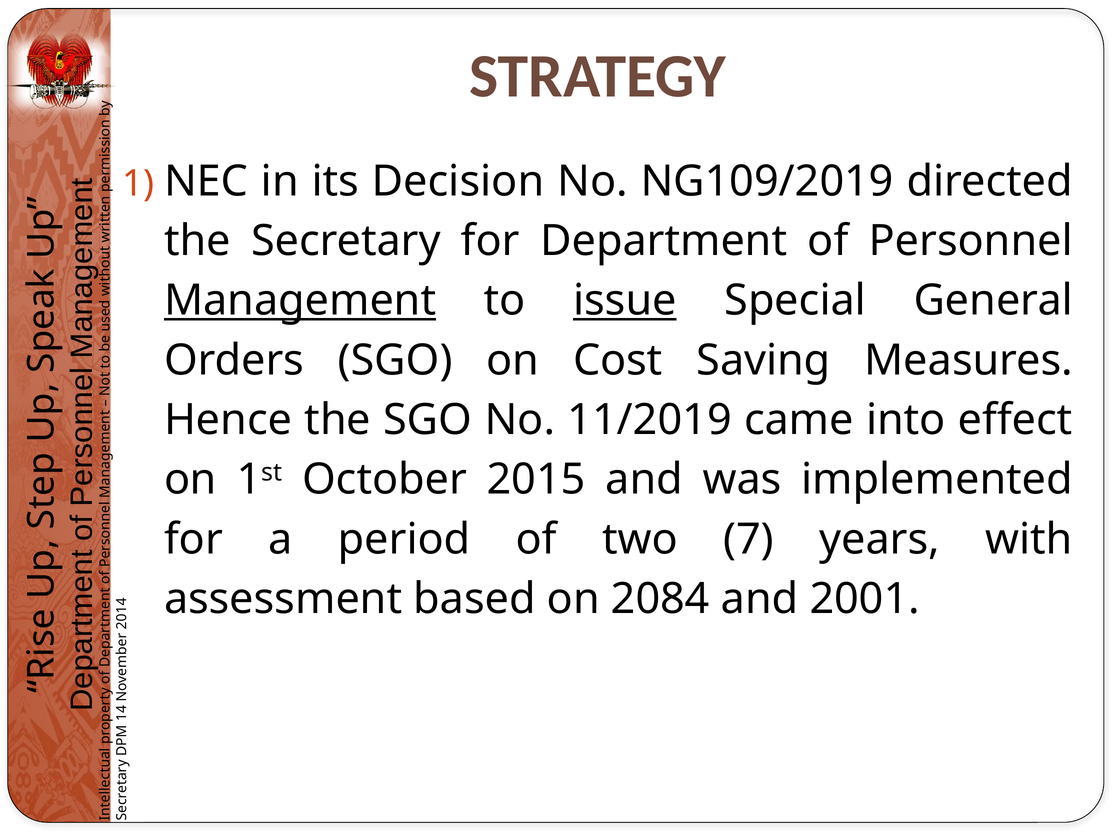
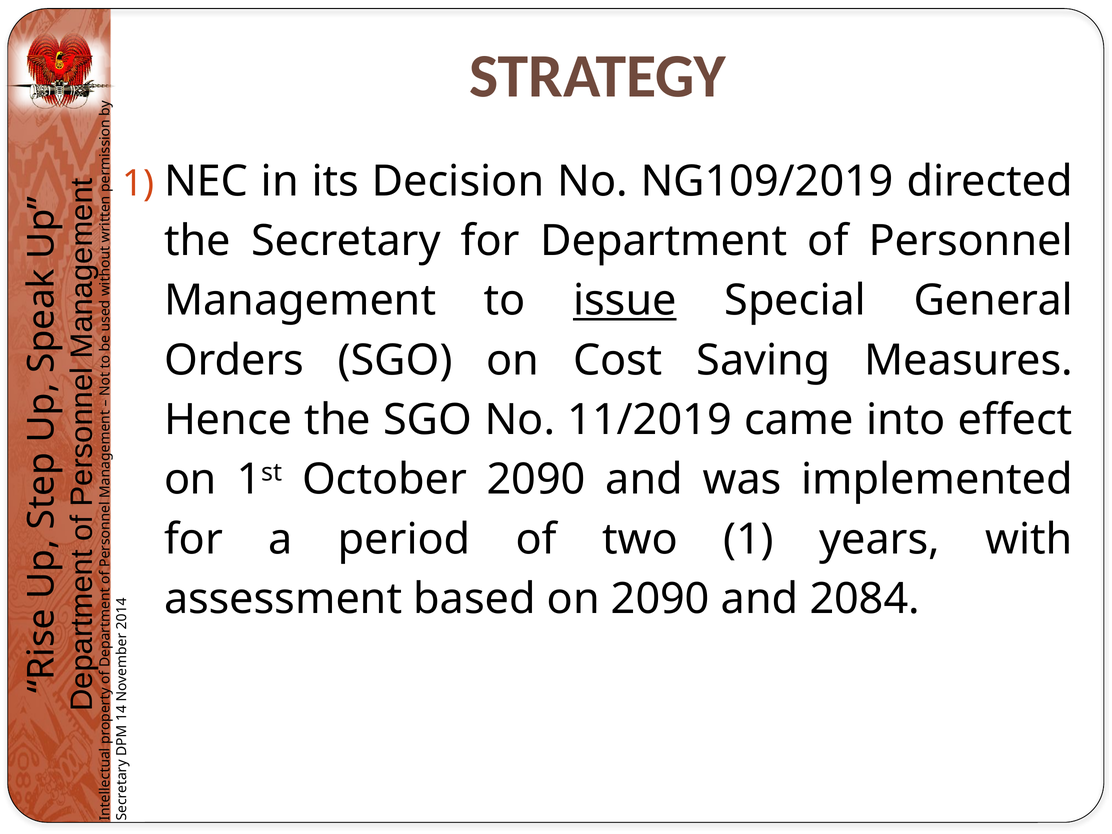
Management underline: present -> none (300, 301)
October 2015: 2015 -> 2090 (536, 480)
two 7: 7 -> 1 (749, 539)
on 2084: 2084 -> 2090 (660, 599)
2001: 2001 -> 2084 (865, 599)
